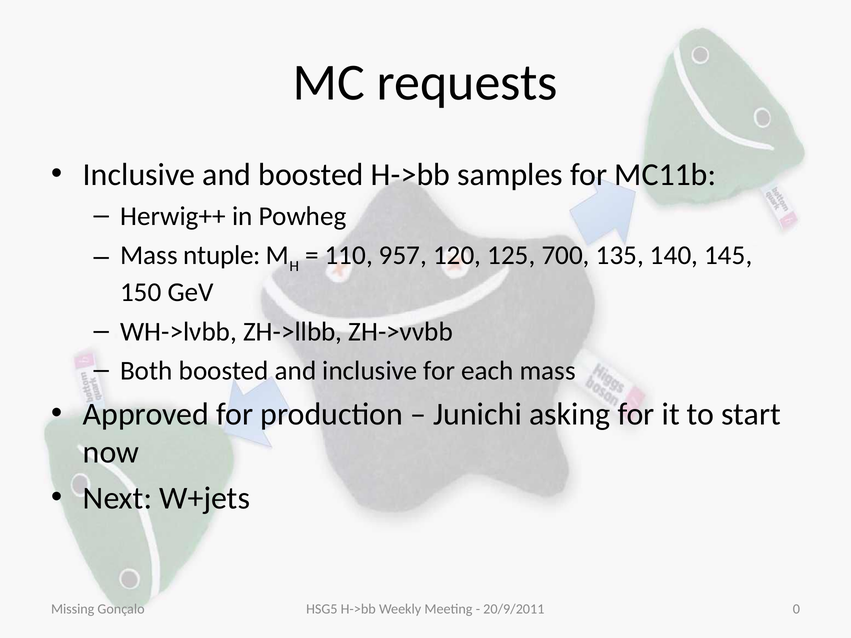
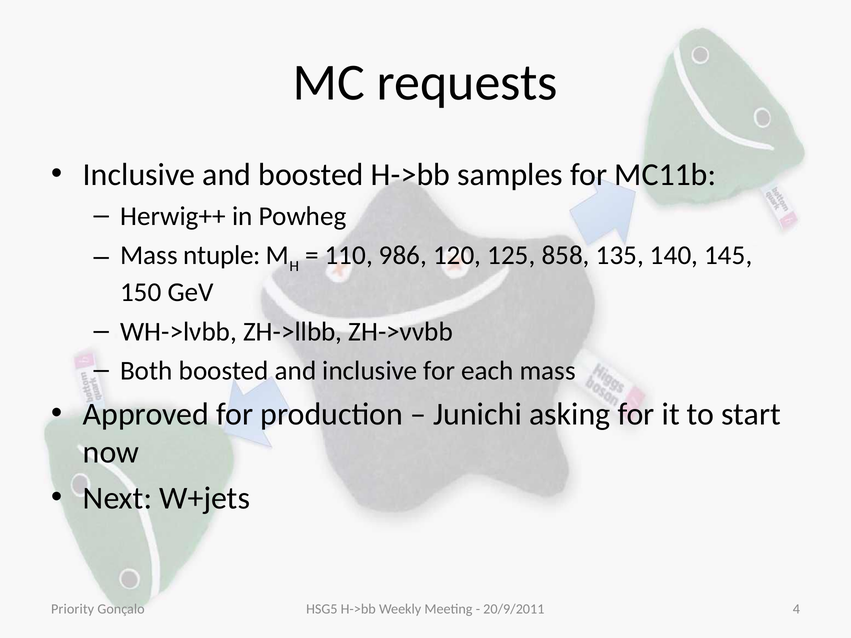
957: 957 -> 986 (403, 256)
700: 700 -> 858 (566, 256)
0: 0 -> 4 (796, 609)
Missing: Missing -> Priority (73, 610)
